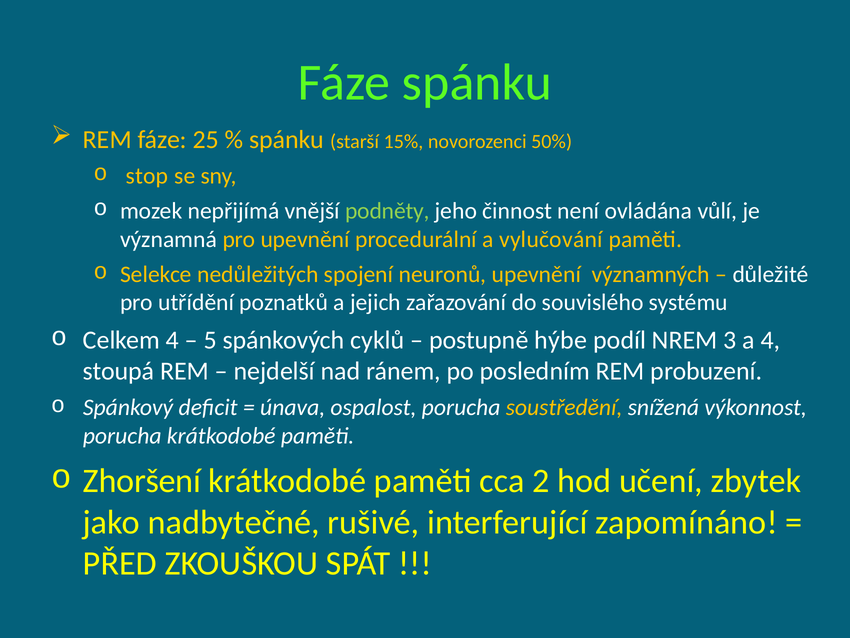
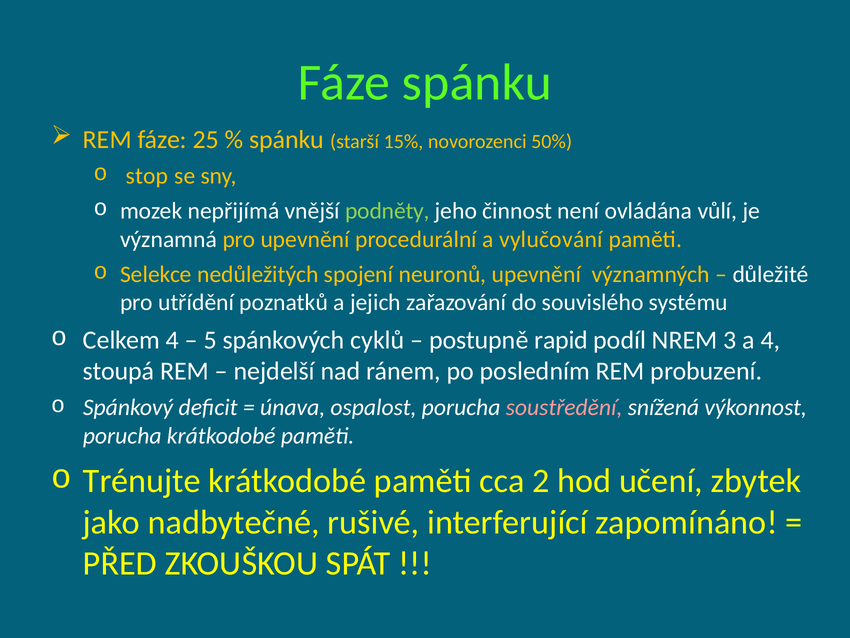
hýbe: hýbe -> rapid (561, 340)
soustředění colour: yellow -> pink (564, 407)
Zhoršení: Zhoršení -> Trénujte (142, 481)
